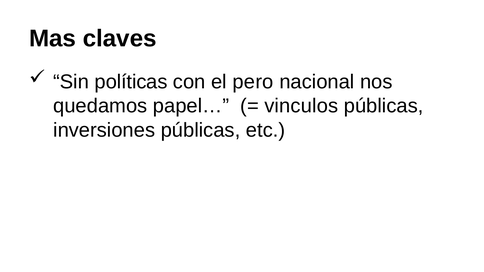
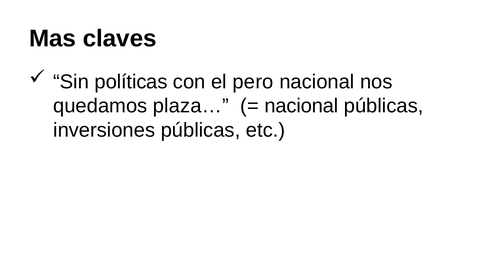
papel…: papel… -> plaza… (191, 106)
vinculos: vinculos -> nacional (301, 106)
